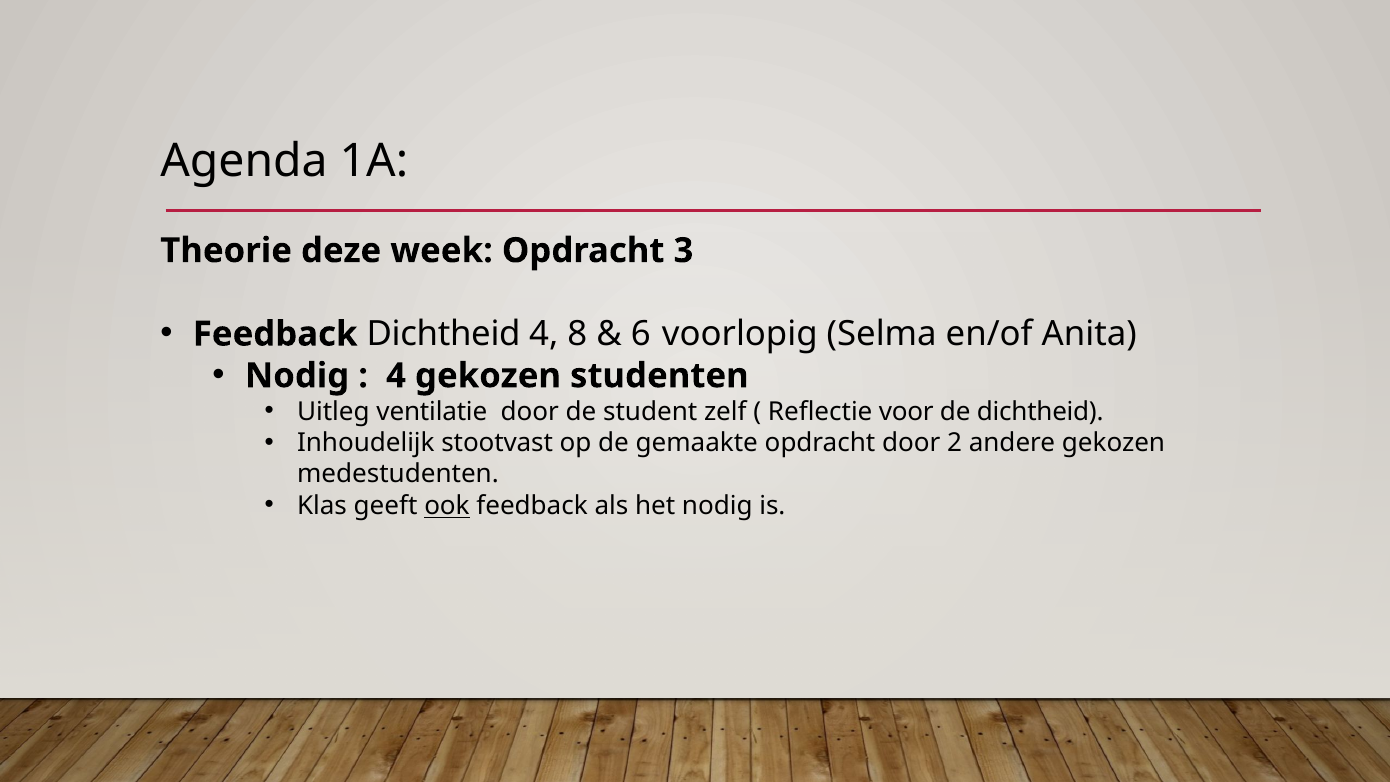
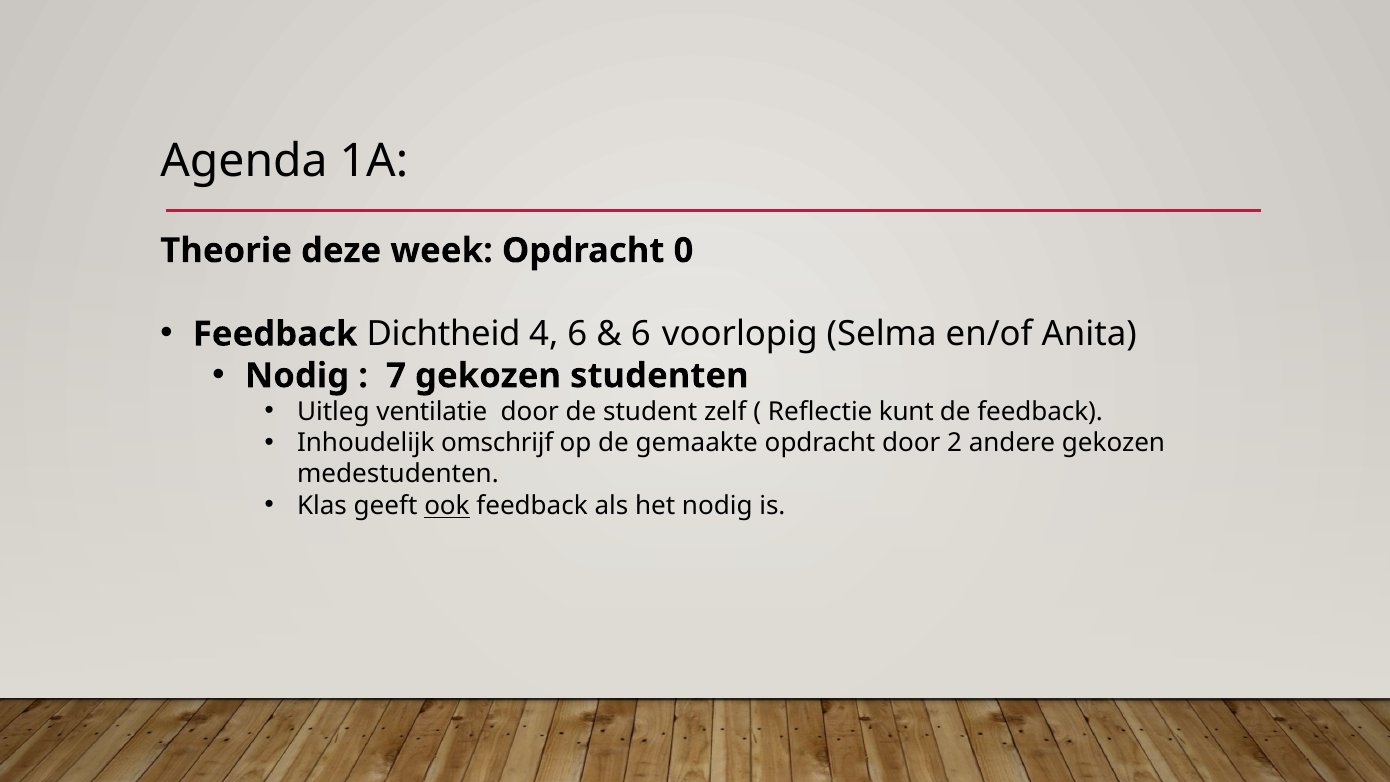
3: 3 -> 0 (683, 251)
4 8: 8 -> 6 (577, 334)
4: 4 -> 7 (396, 376)
voor: voor -> kunt (906, 412)
de dichtheid: dichtheid -> feedback (1040, 412)
stootvast: stootvast -> omschrijf (497, 443)
